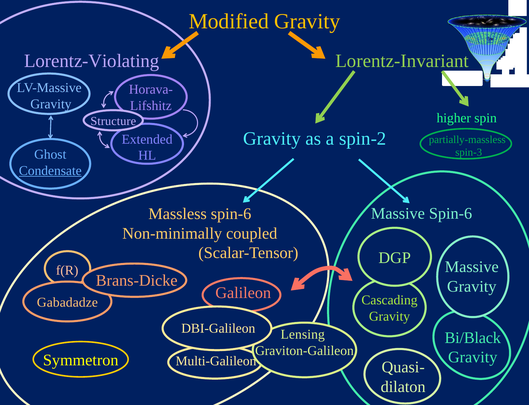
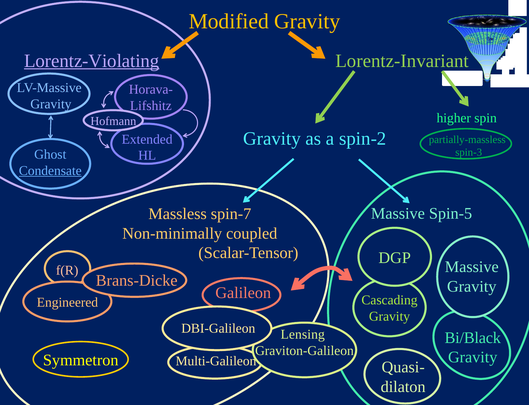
Lorentz-Violating underline: none -> present (92, 61)
Structure: Structure -> Hofmann (113, 121)
Massive Spin-6: Spin-6 -> Spin-5 (451, 214)
Massless spin-6: spin-6 -> spin-7 (231, 214)
Gabadadze: Gabadadze -> Engineered (67, 302)
